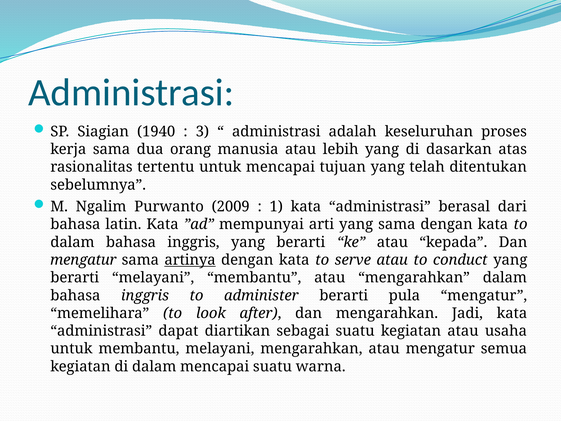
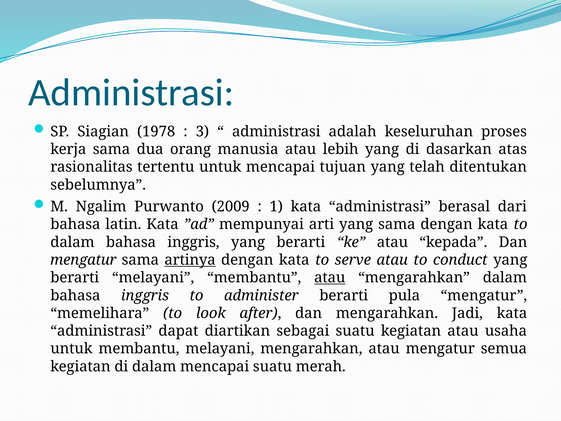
1940: 1940 -> 1978 (156, 131)
atau underline: none -> present (330, 278)
warna: warna -> merah (321, 366)
